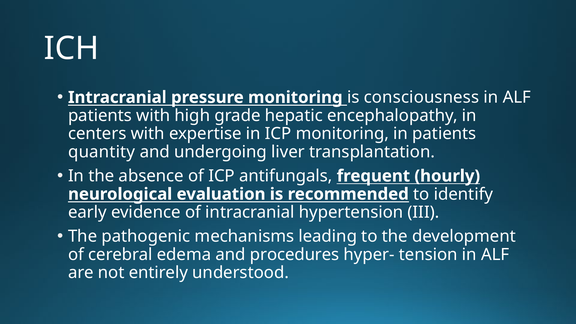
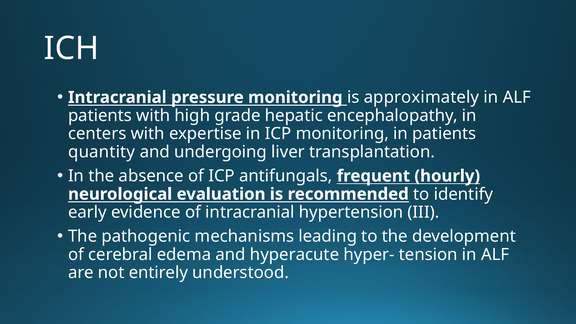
consciousness: consciousness -> approximately (421, 97)
procedures: procedures -> hyperacute (295, 255)
